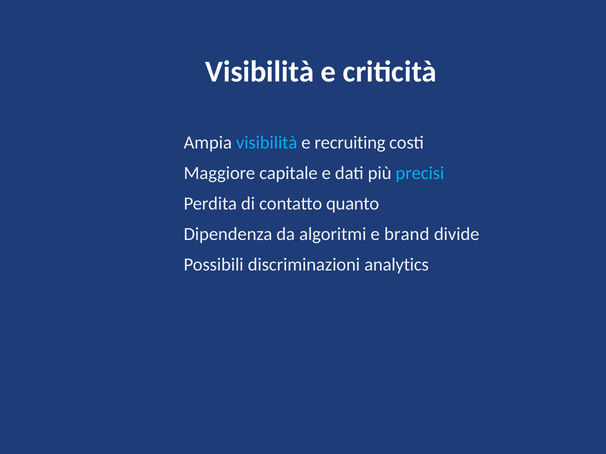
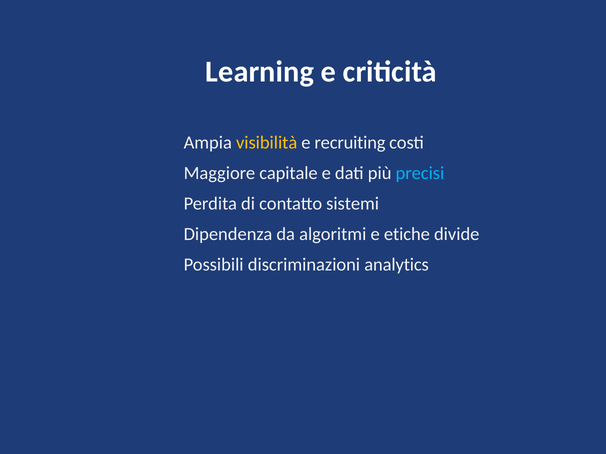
Visibilità: Visibilità -> Learning (260, 72)
visibilità colour: light blue -> yellow (267, 143)
quanto: quanto -> sistemi (353, 204)
brand: brand -> etiche (407, 235)
